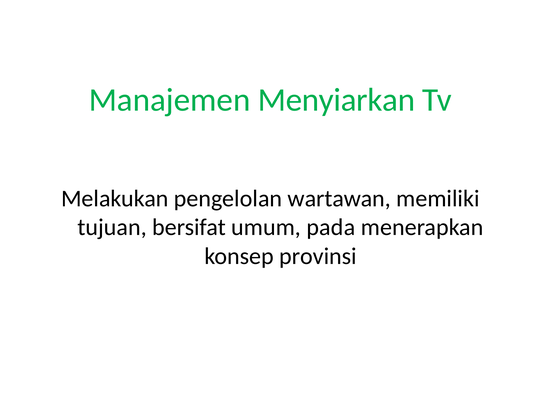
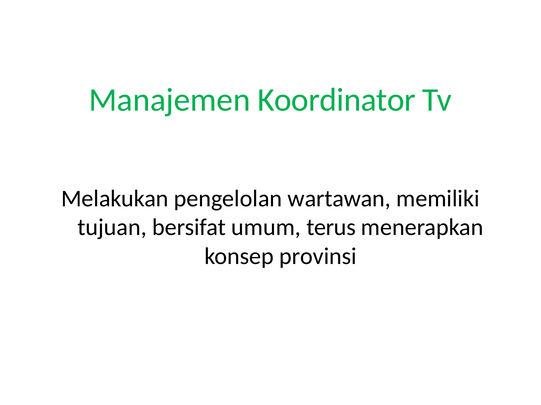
Menyiarkan: Menyiarkan -> Koordinator (336, 100)
pada: pada -> terus (331, 228)
